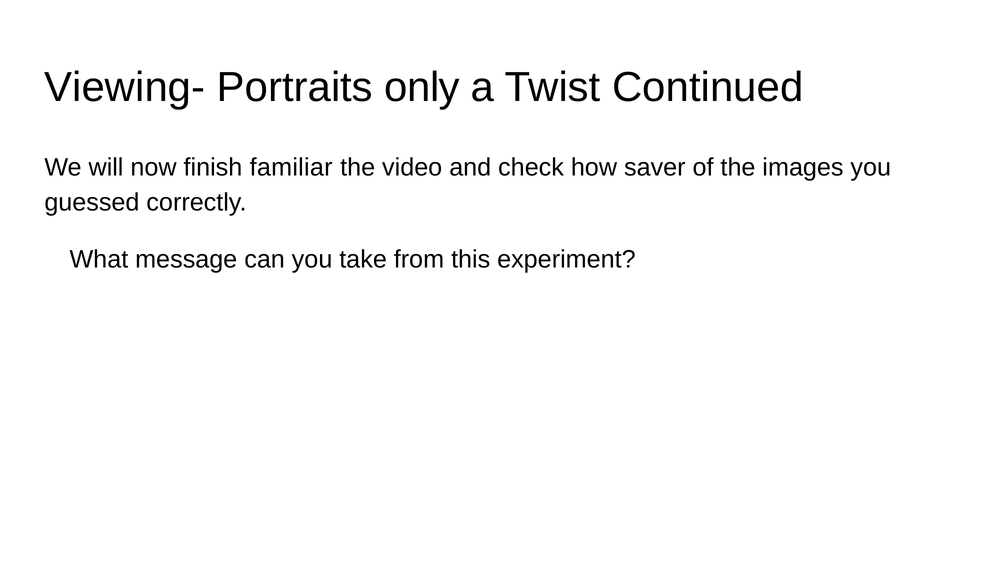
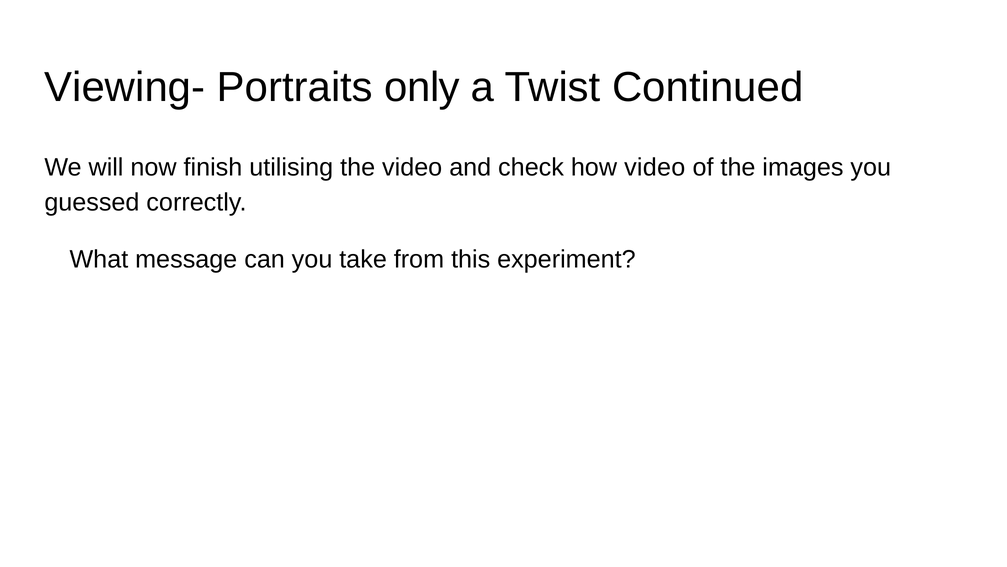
familiar: familiar -> utilising (291, 167)
how saver: saver -> video (655, 167)
